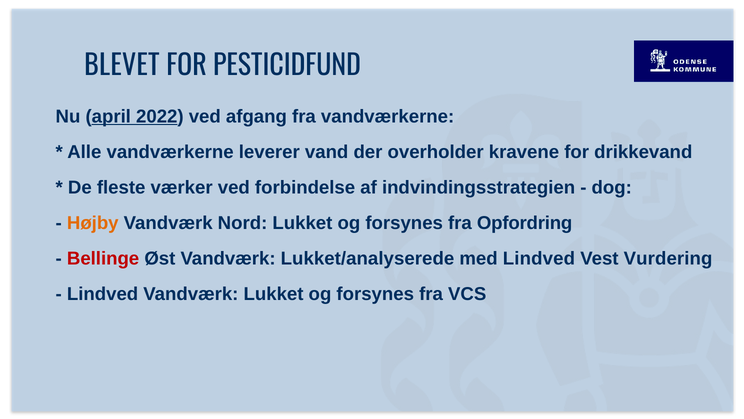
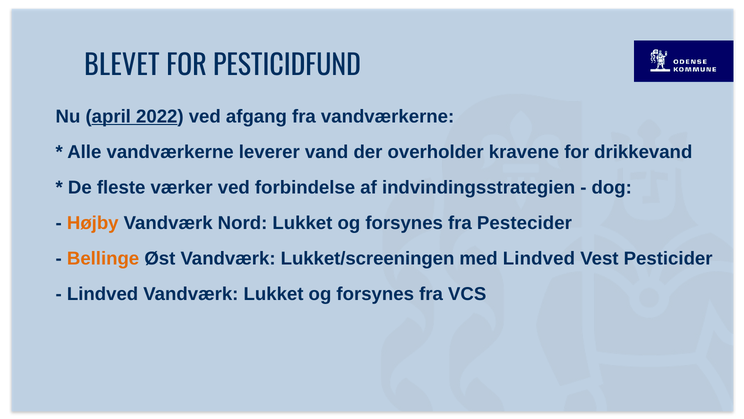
Opfordring: Opfordring -> Pestecider (524, 223)
Bellinge colour: red -> orange (103, 258)
Lukket/analyserede: Lukket/analyserede -> Lukket/screeningen (368, 258)
Vurdering: Vurdering -> Pesticider (668, 258)
